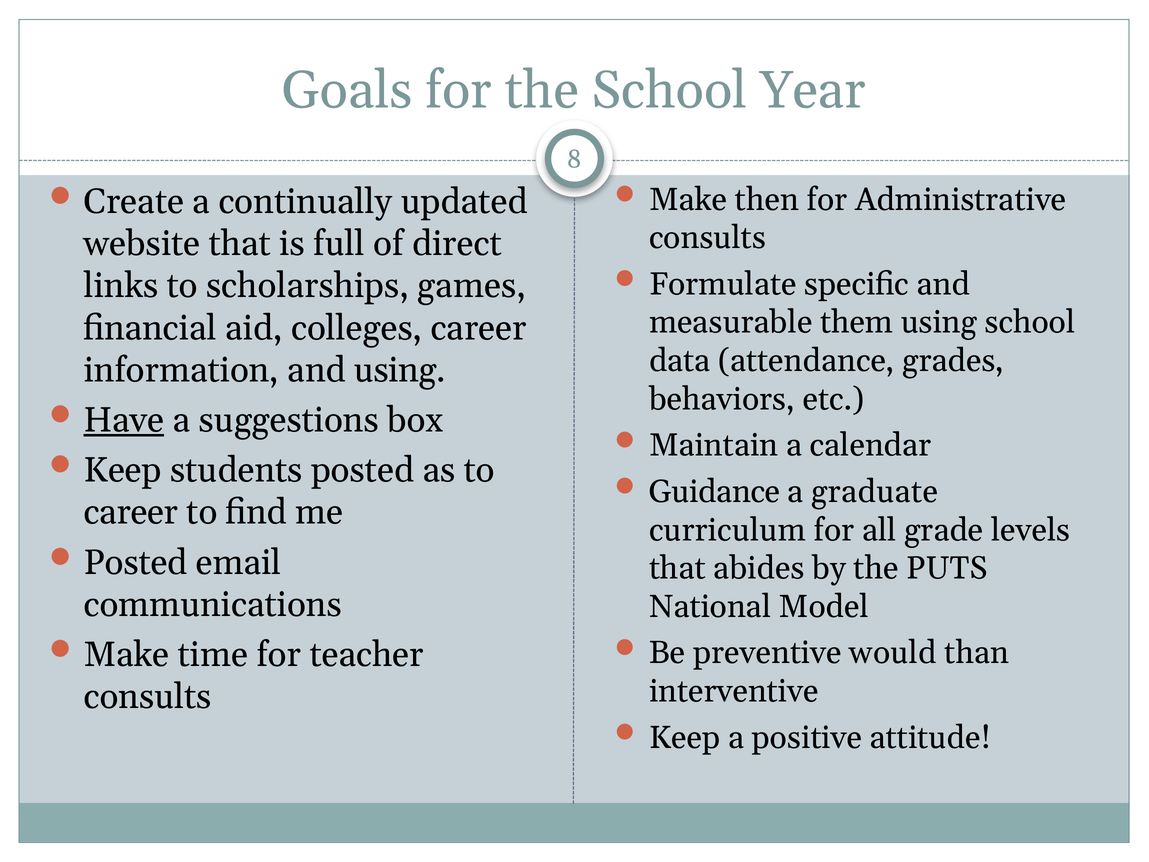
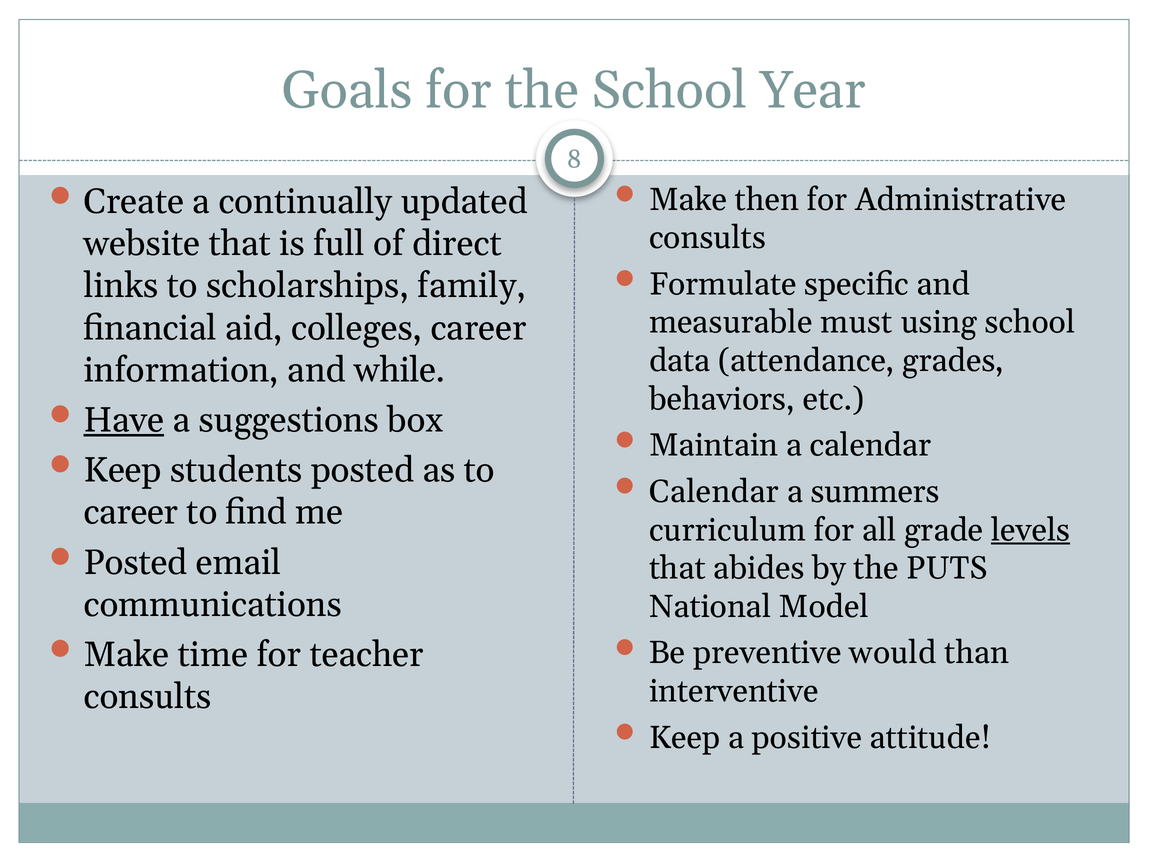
games: games -> family (472, 286)
them: them -> must (856, 322)
and using: using -> while (400, 370)
Guidance: Guidance -> Calendar (714, 491)
graduate: graduate -> summers (875, 491)
levels underline: none -> present (1031, 530)
